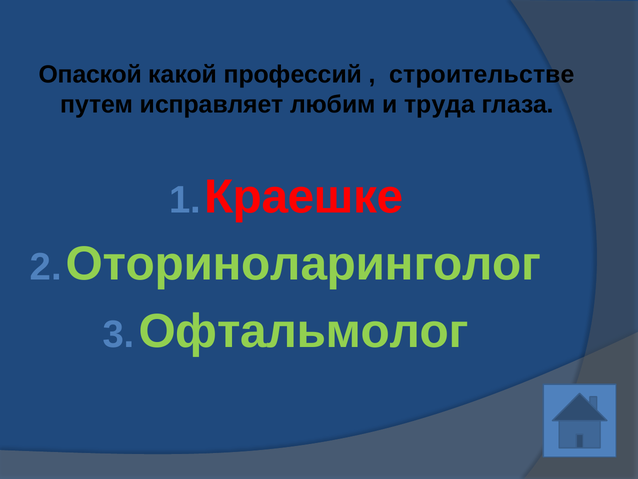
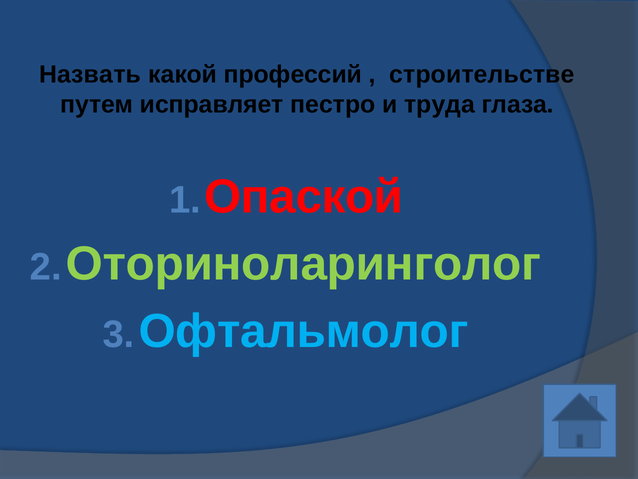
Опаской: Опаской -> Назвать (90, 75)
любим: любим -> пестро (333, 104)
Краешке: Краешке -> Опаской (304, 197)
Офтальмолог colour: light green -> light blue (304, 331)
